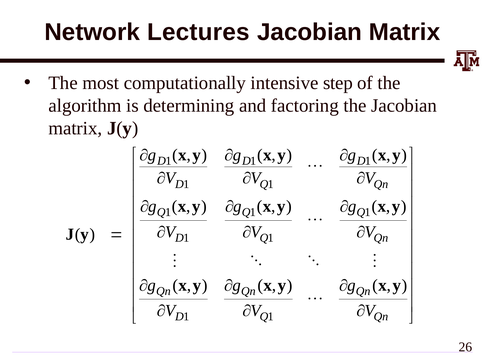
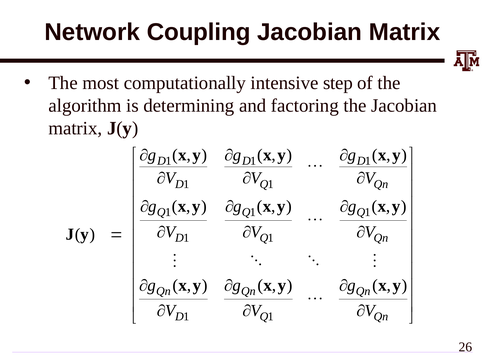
Lectures: Lectures -> Coupling (199, 32)
